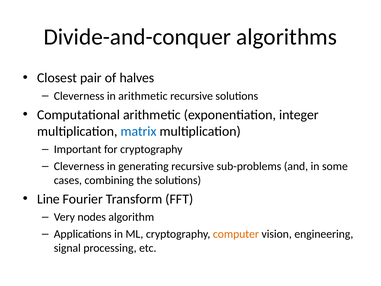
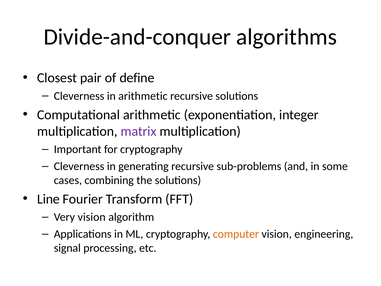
halves: halves -> define (137, 78)
matrix colour: blue -> purple (139, 131)
Very nodes: nodes -> vision (92, 217)
